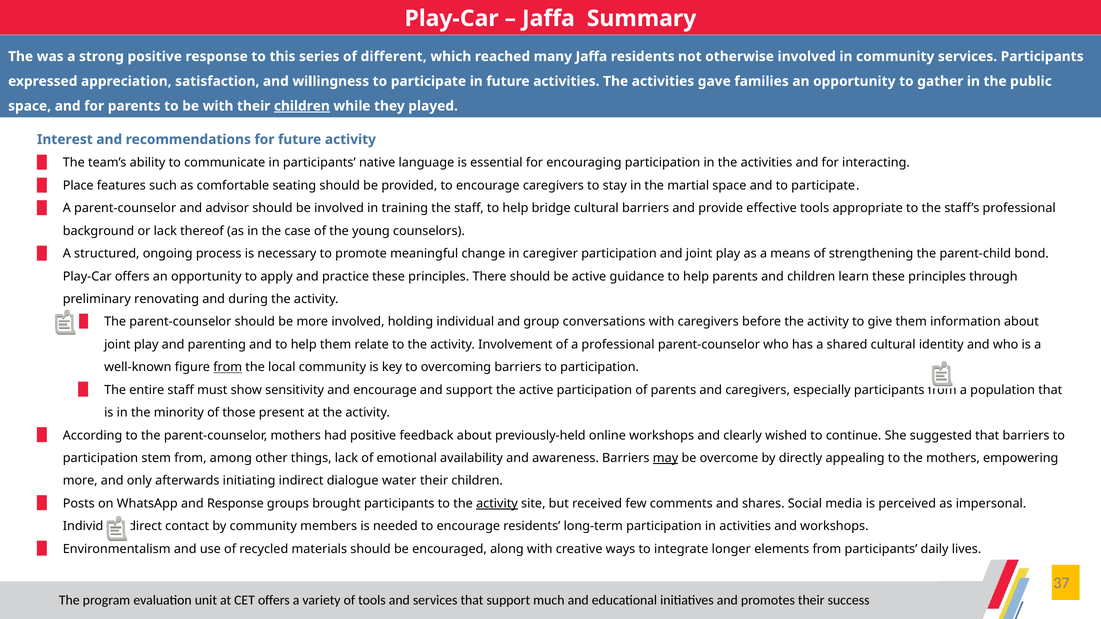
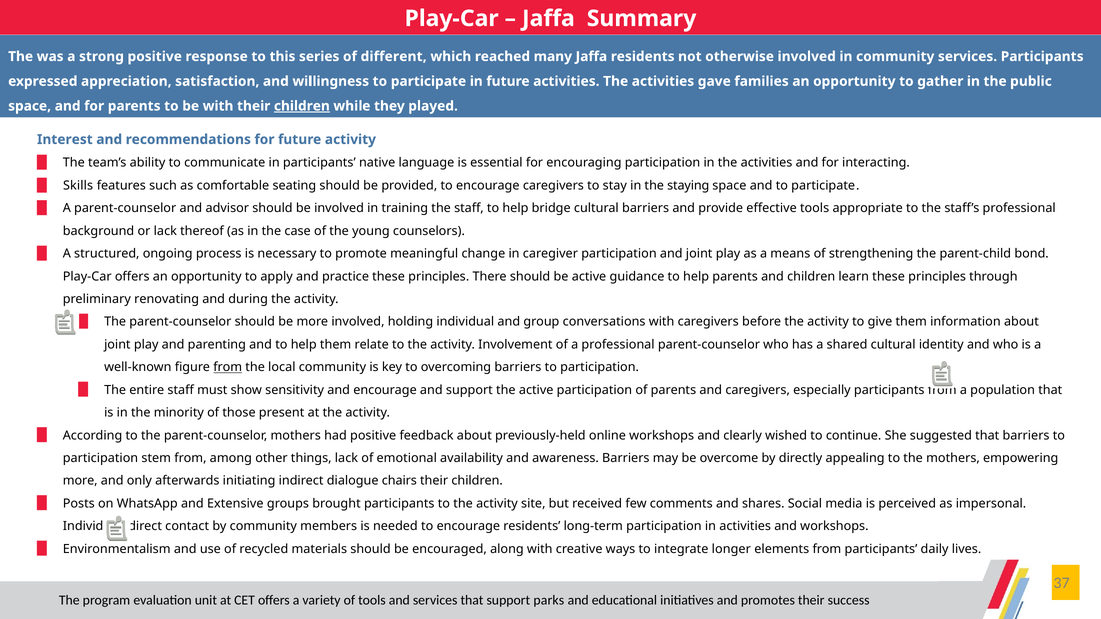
Place: Place -> Skills (78, 186)
martial: martial -> staying (688, 186)
may underline: present -> none (666, 458)
water: water -> chairs (399, 481)
and Response: Response -> Extensive (235, 504)
activity underline: present -> none (497, 504)
much: much -> parks (549, 600)
